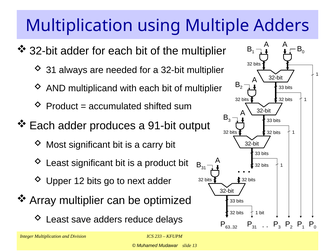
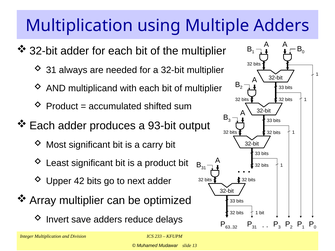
91-bit: 91-bit -> 93-bit (162, 126)
12: 12 -> 42 (79, 181)
Least: Least -> Invert (57, 220)
